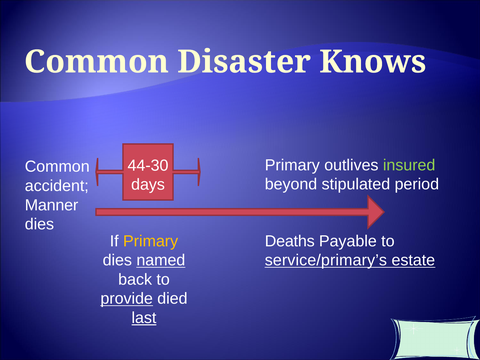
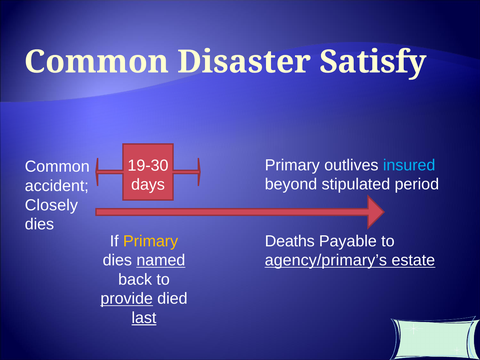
Knows: Knows -> Satisfy (373, 62)
insured colour: light green -> light blue (409, 165)
44-30: 44-30 -> 19-30 (148, 165)
Manner: Manner -> Closely (51, 205)
service/primary’s: service/primary’s -> agency/primary’s (326, 260)
